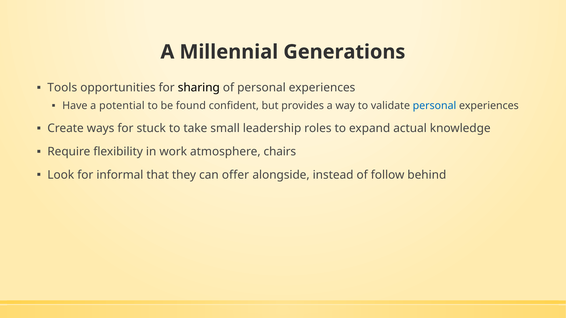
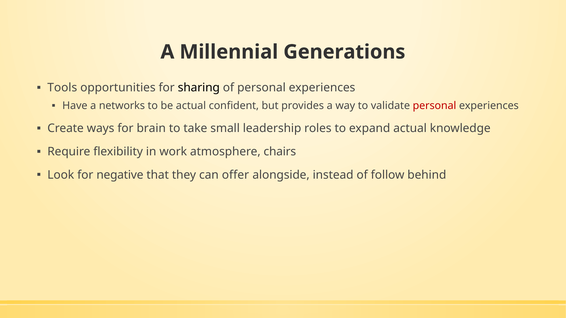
potential: potential -> networks (122, 106)
be found: found -> actual (191, 106)
personal colour: blue -> red (435, 106)
stuck: stuck -> brain (151, 128)
informal: informal -> negative (120, 175)
